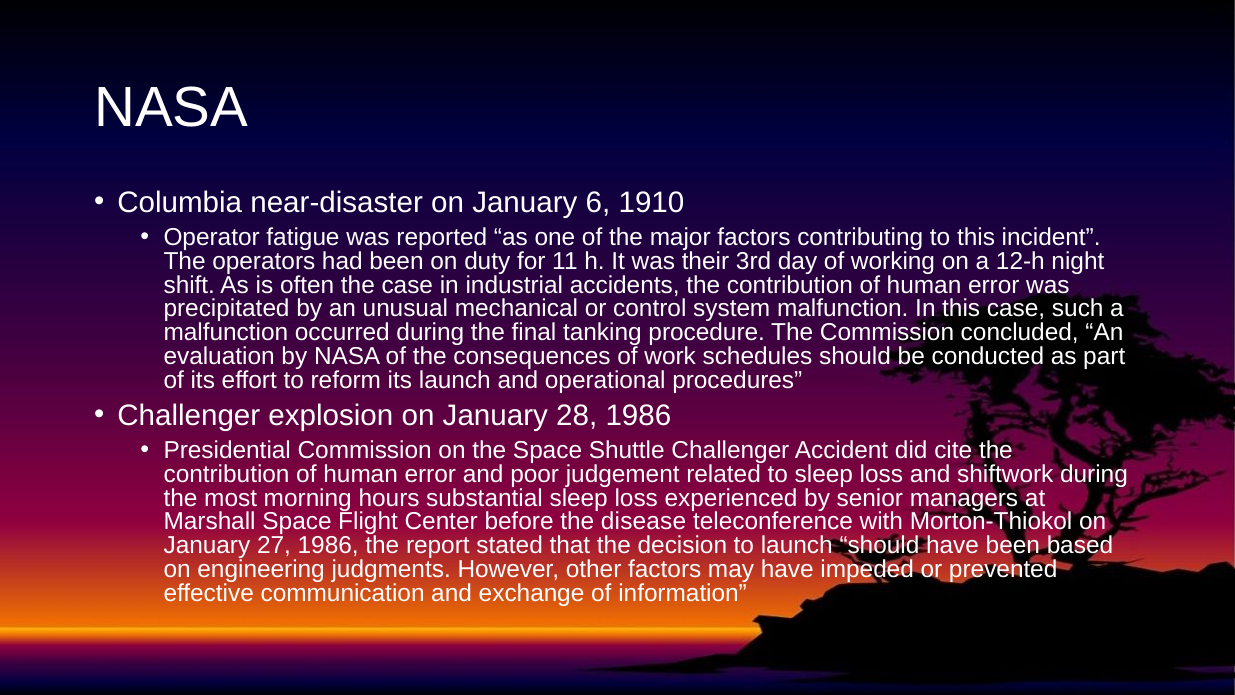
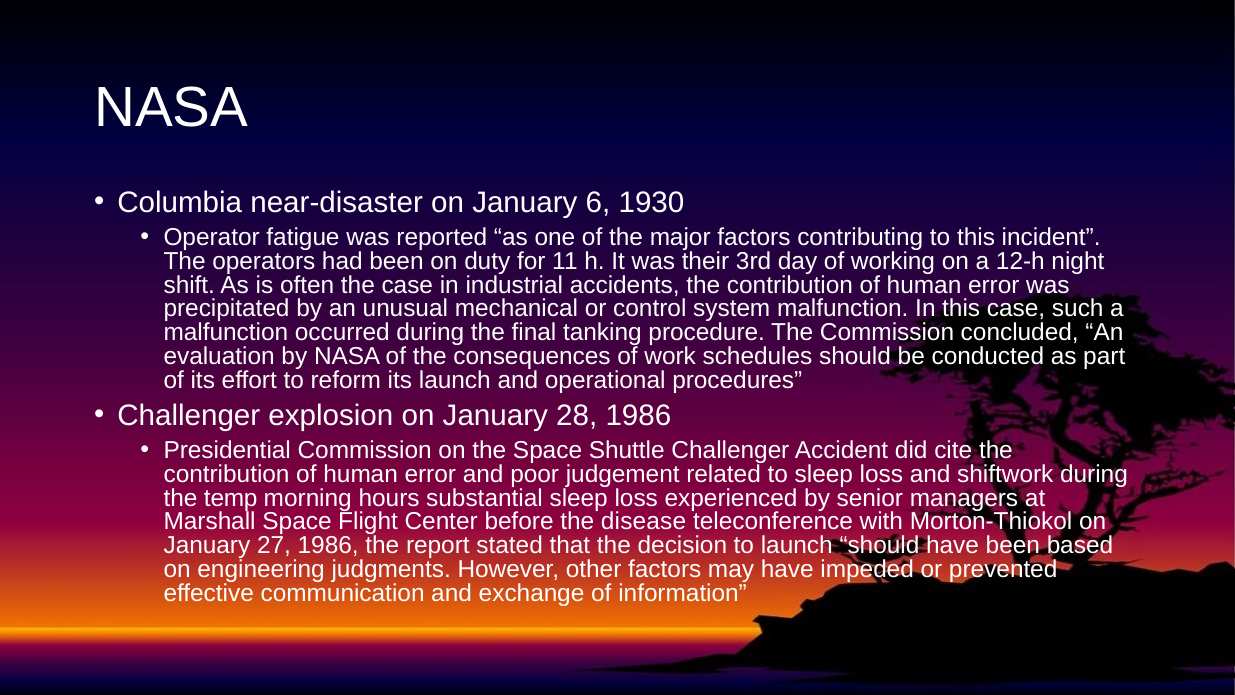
1910: 1910 -> 1930 (651, 203)
most: most -> temp (231, 498)
